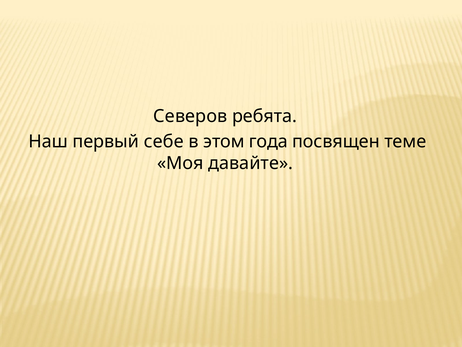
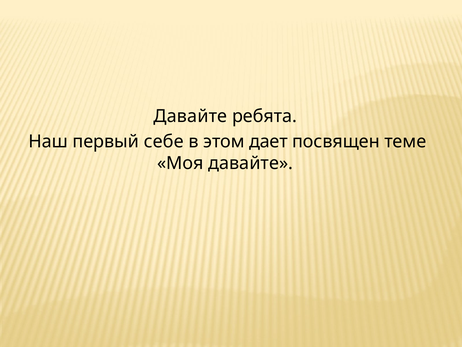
Северов: Северов -> Давайте (190, 116)
года: года -> дает (268, 141)
